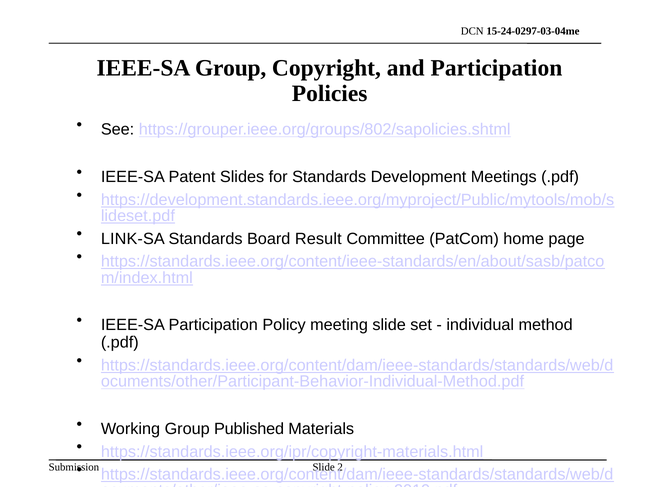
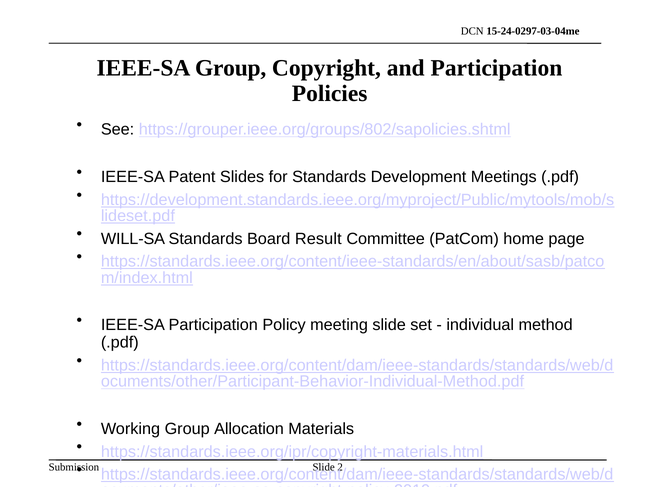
LINK-SA: LINK-SA -> WILL-SA (133, 239)
Published: Published -> Allocation (249, 429)
